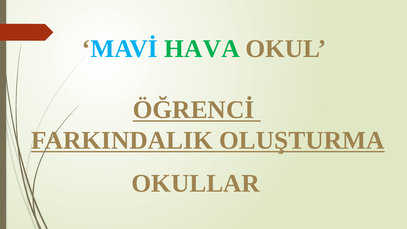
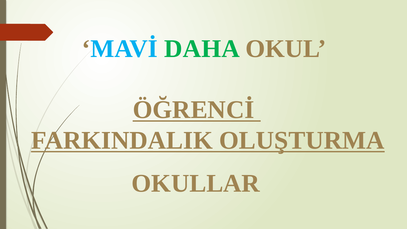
HAVA: HAVA -> DAHA (202, 49)
